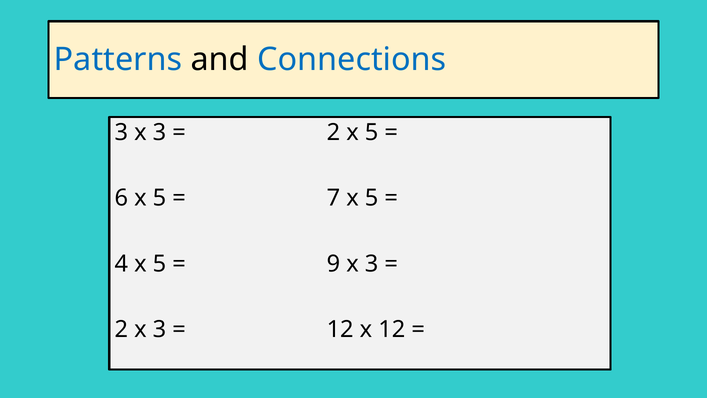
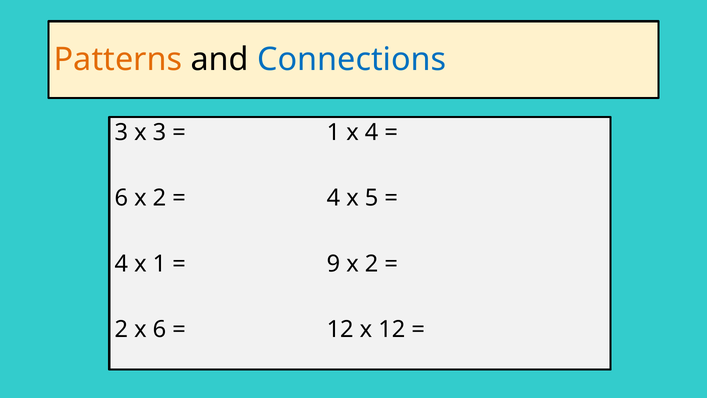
Patterns colour: blue -> orange (118, 59)
2: 2 -> 1 (333, 132)
5: 5 -> 4 (372, 132)
6 x 5: 5 -> 2 (159, 198)
7: 7 -> 4 (333, 198)
4 x 5: 5 -> 1 (159, 264)
9 x 3: 3 -> 2 (372, 264)
2 x 3: 3 -> 6 (159, 329)
